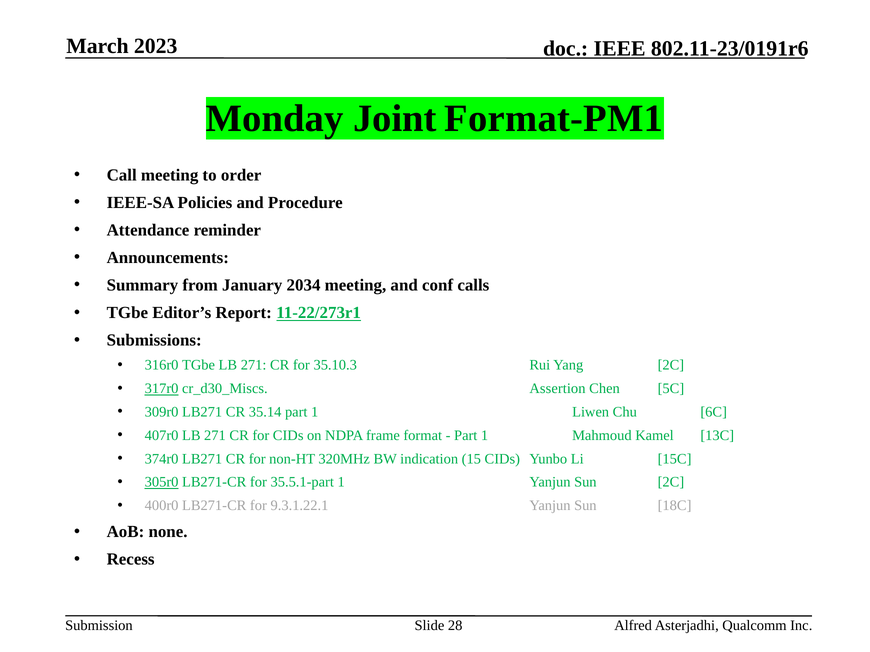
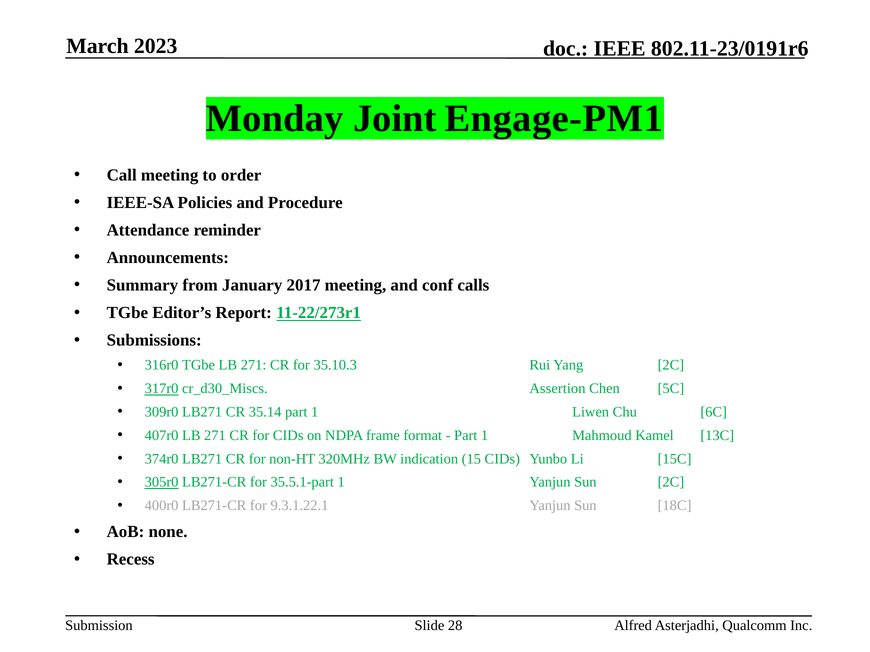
Format-PM1: Format-PM1 -> Engage-PM1 (554, 119)
2034: 2034 -> 2017 (304, 286)
